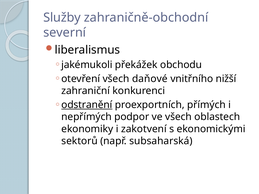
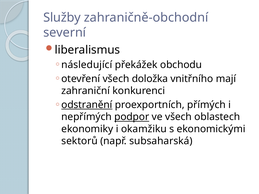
jakémukoli: jakémukoli -> následující (87, 65)
daňové: daňové -> doložka (150, 79)
nižší: nižší -> mají (226, 79)
podpor underline: none -> present (132, 117)
zakotvení: zakotvení -> okamžiku (144, 129)
